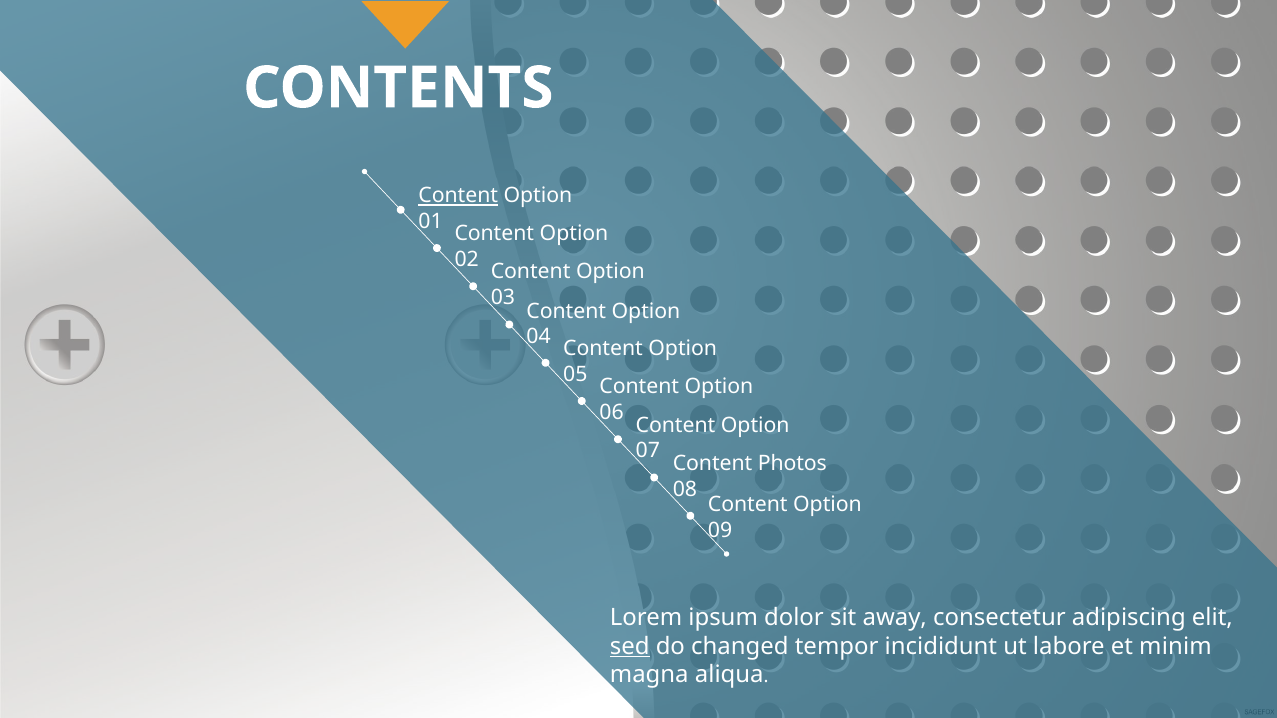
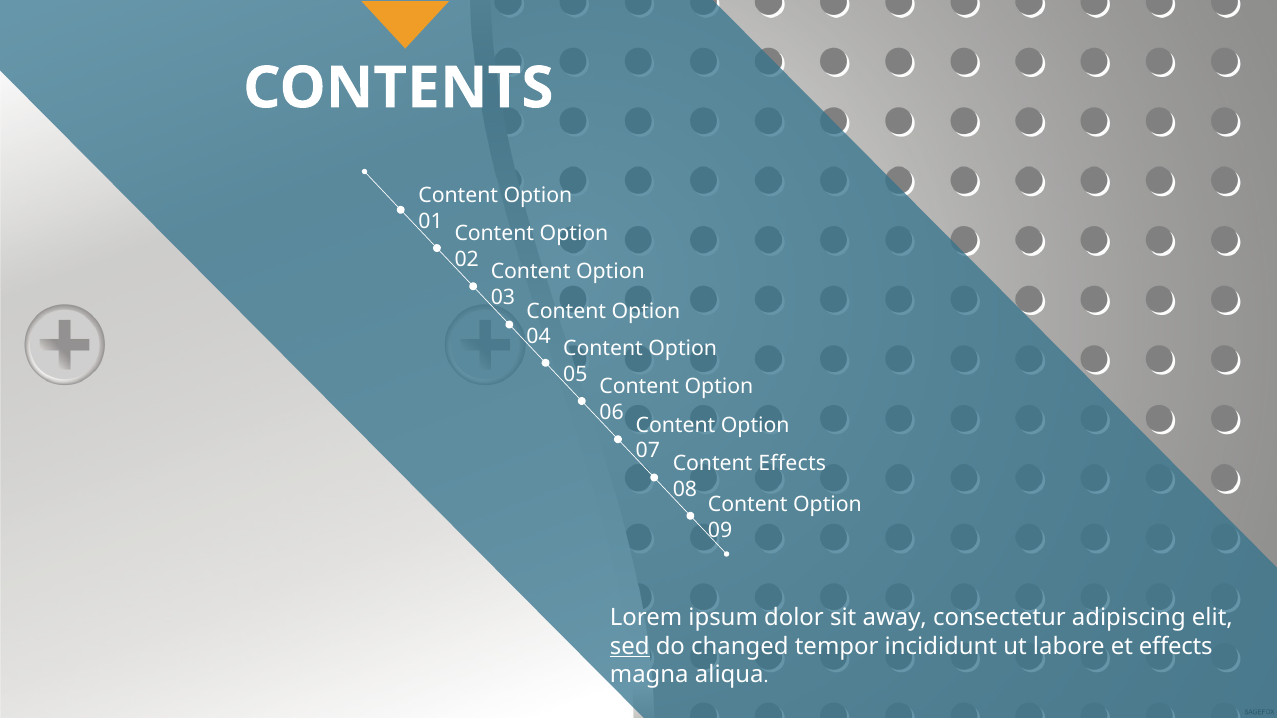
Content underline: present -> none (458, 196)
Content Photos: Photos -> Effects (792, 464)
et minim: minim -> effects (1176, 646)
